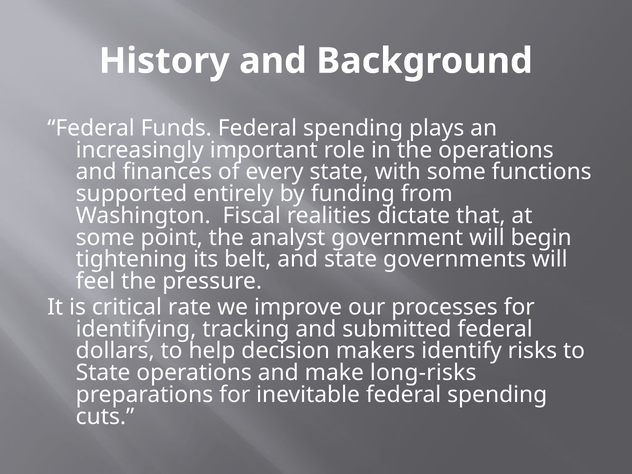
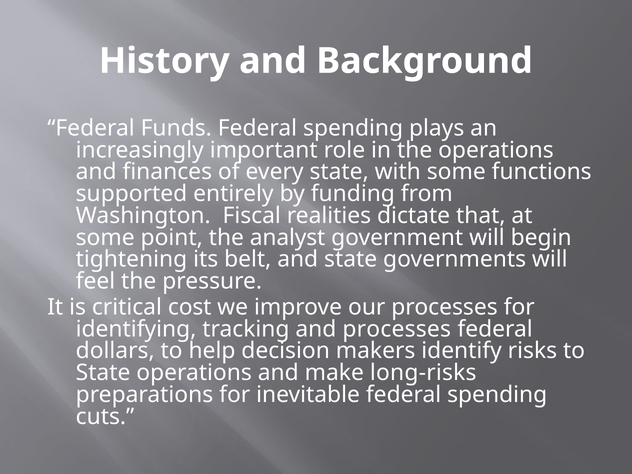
rate: rate -> cost (190, 307)
and submitted: submitted -> processes (397, 329)
